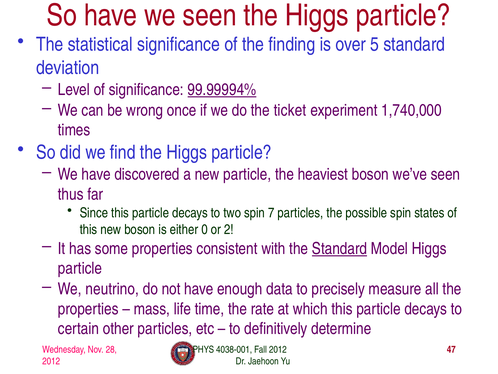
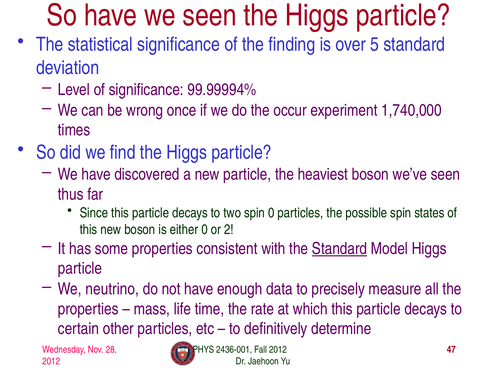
99.99994% underline: present -> none (222, 90)
ticket: ticket -> occur (290, 110)
spin 7: 7 -> 0 (271, 213)
4038-001: 4038-001 -> 2436-001 (234, 349)
